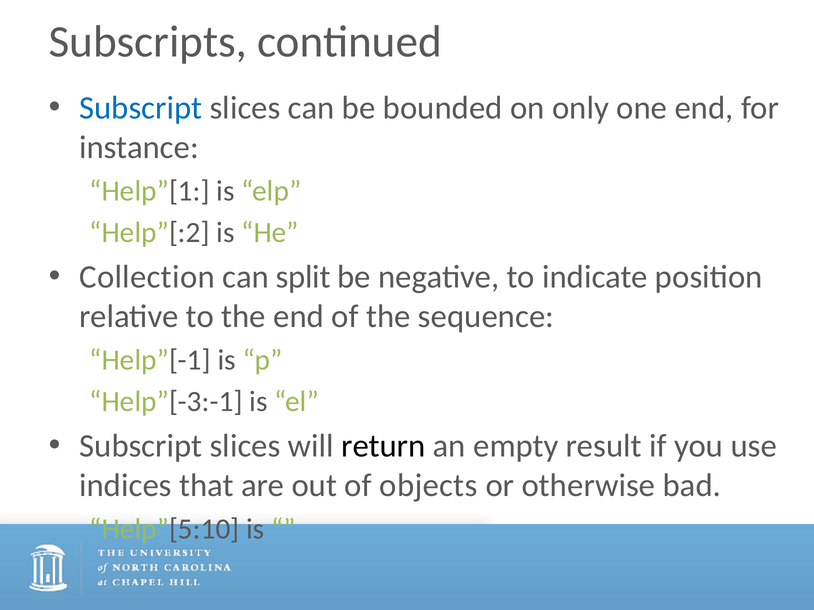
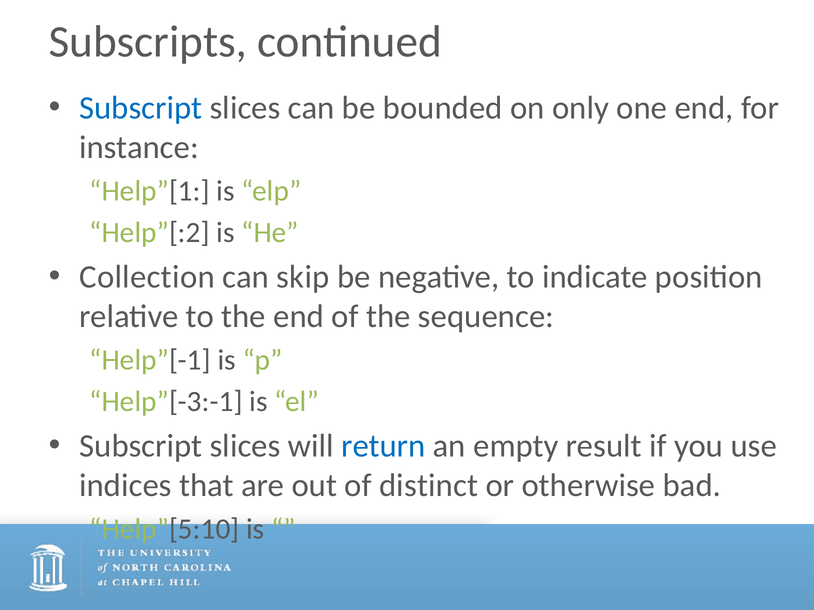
split: split -> skip (303, 277)
return colour: black -> blue (383, 446)
objects: objects -> distinct (429, 486)
